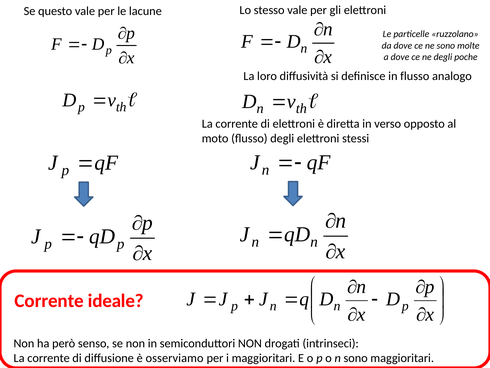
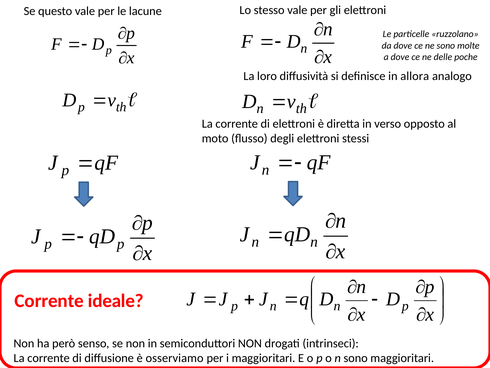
ne degli: degli -> delle (443, 57)
in flusso: flusso -> allora (415, 76)
